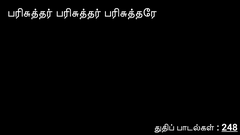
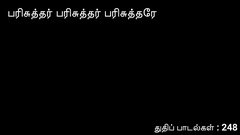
248 underline: present -> none (230, 127)
